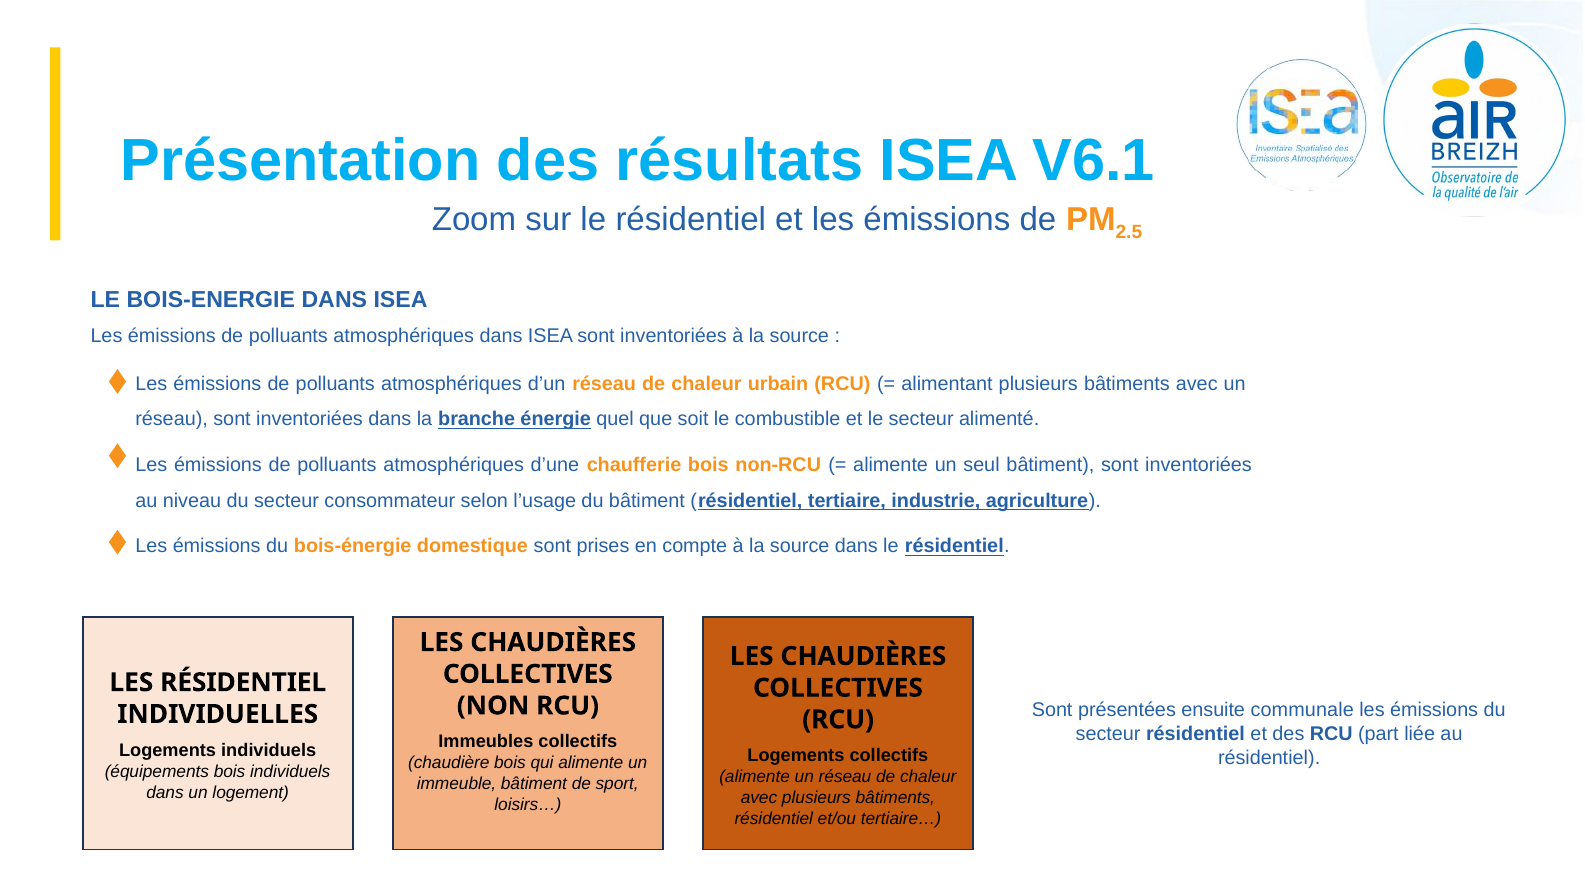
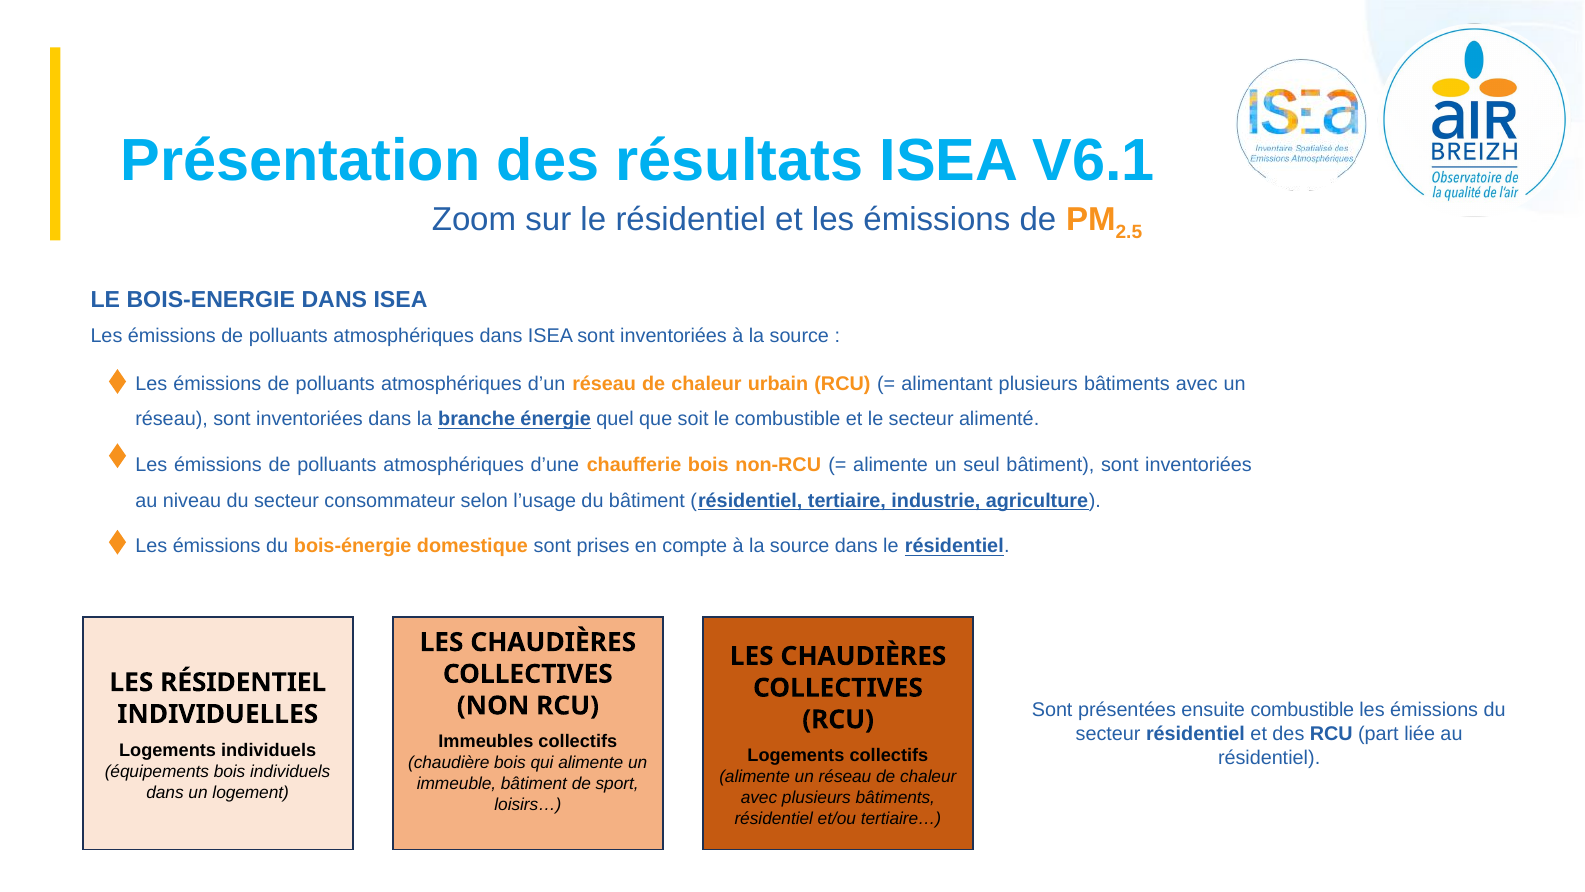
ensuite communale: communale -> combustible (1302, 710)
